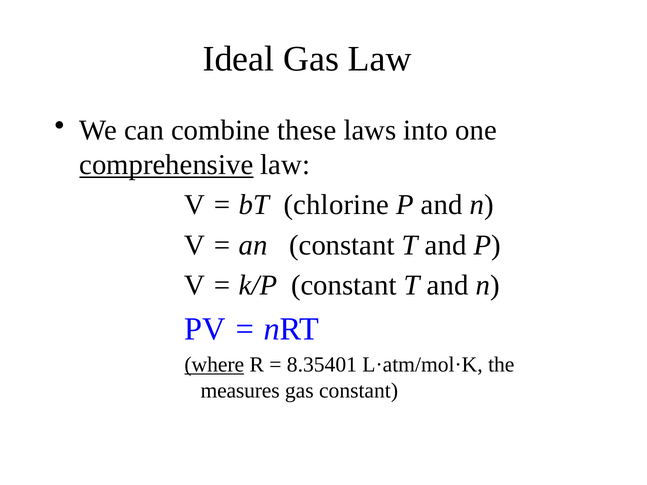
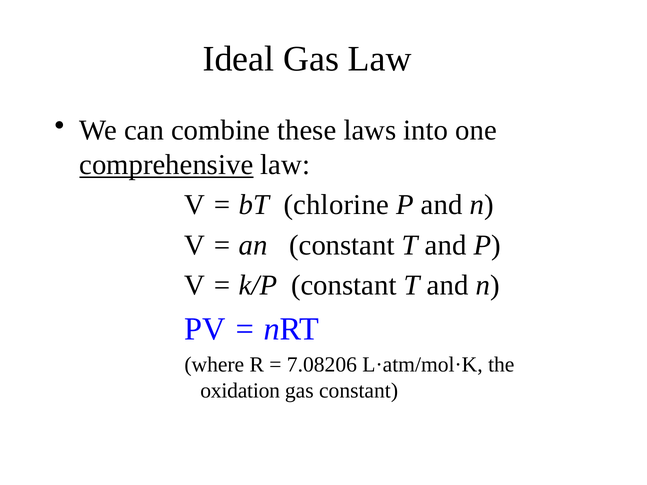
where underline: present -> none (214, 365)
8.35401: 8.35401 -> 7.08206 (322, 365)
measures: measures -> oxidation (240, 391)
